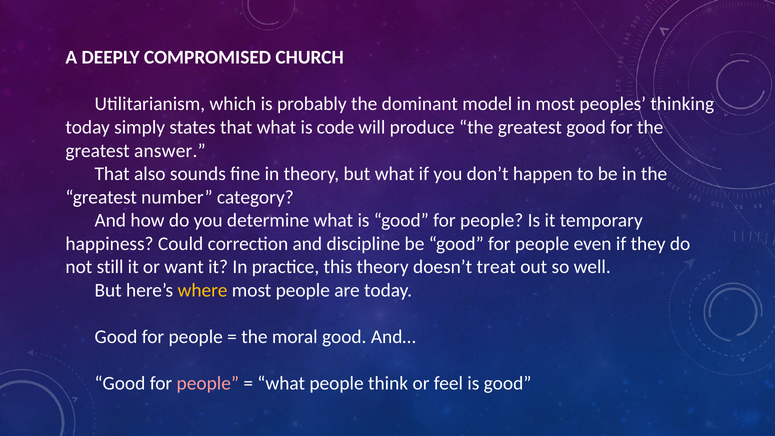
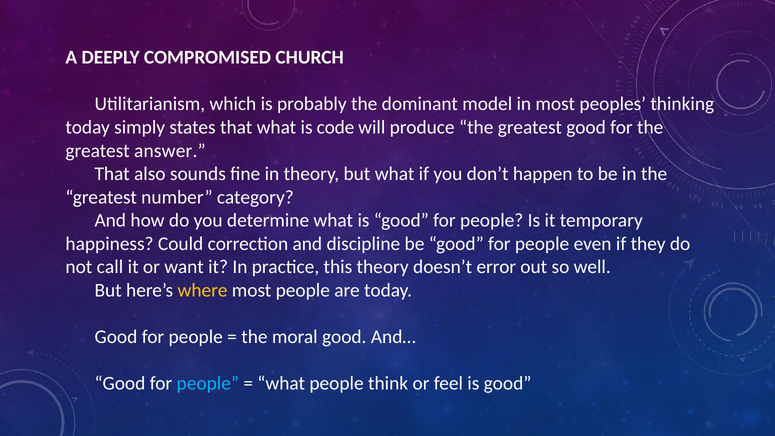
still: still -> call (110, 267)
treat: treat -> error (496, 267)
people colour: pink -> light blue (208, 383)
